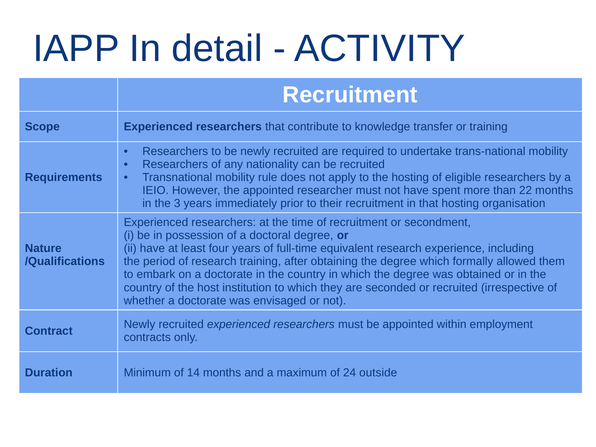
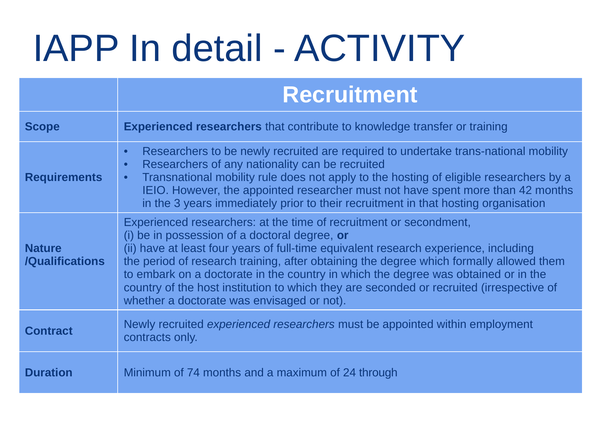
22: 22 -> 42 (526, 190)
14: 14 -> 74 (193, 373)
outside: outside -> through (378, 373)
